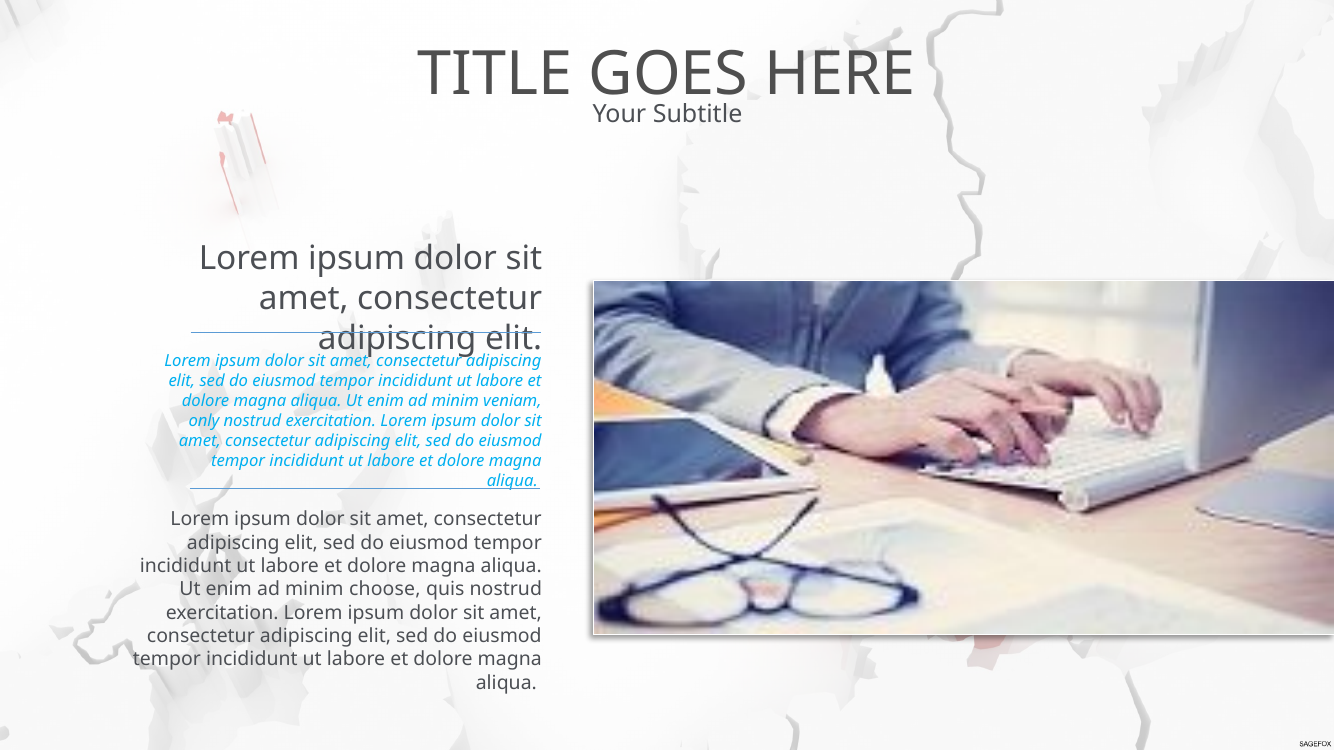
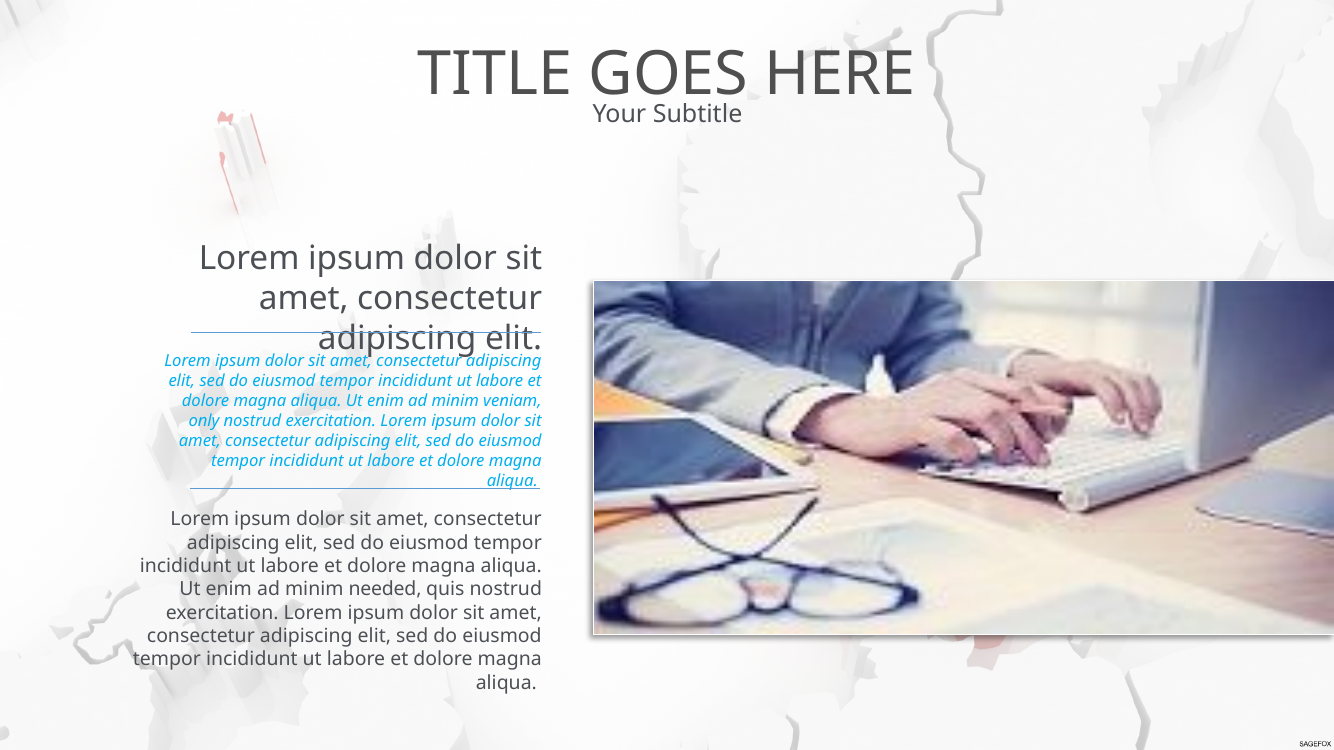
choose: choose -> needed (385, 590)
